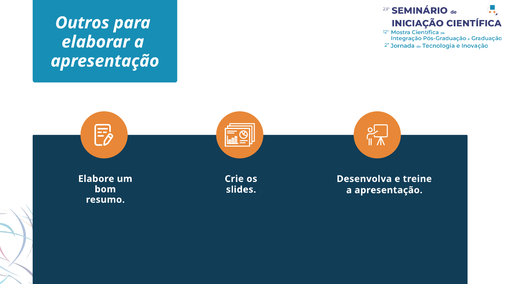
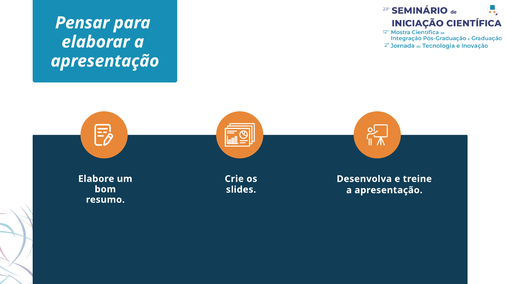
Outros: Outros -> Pensar (82, 23)
